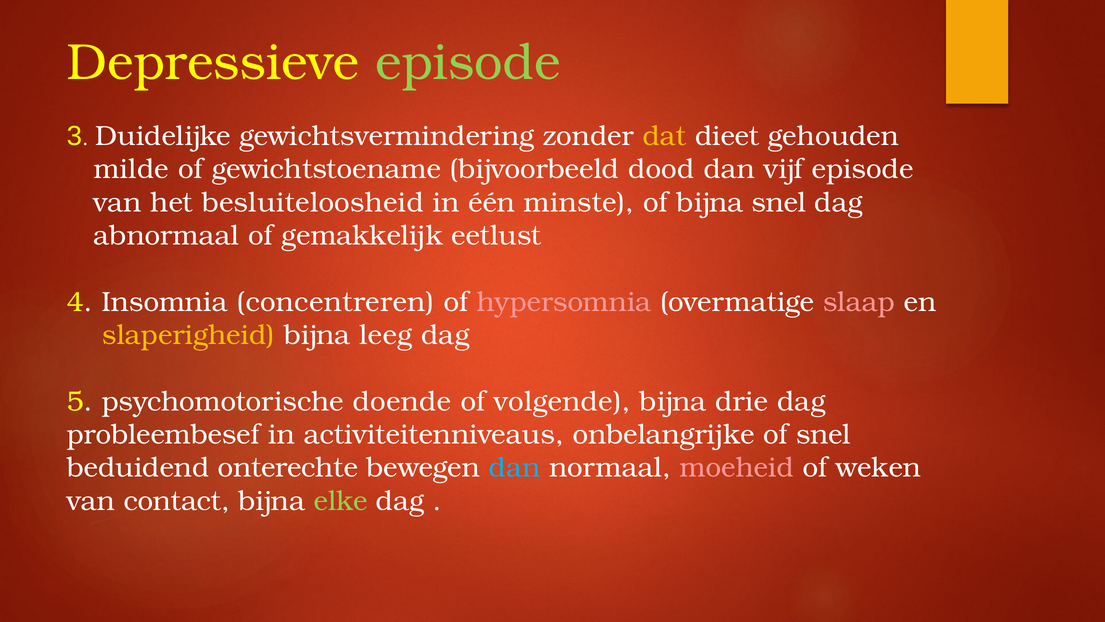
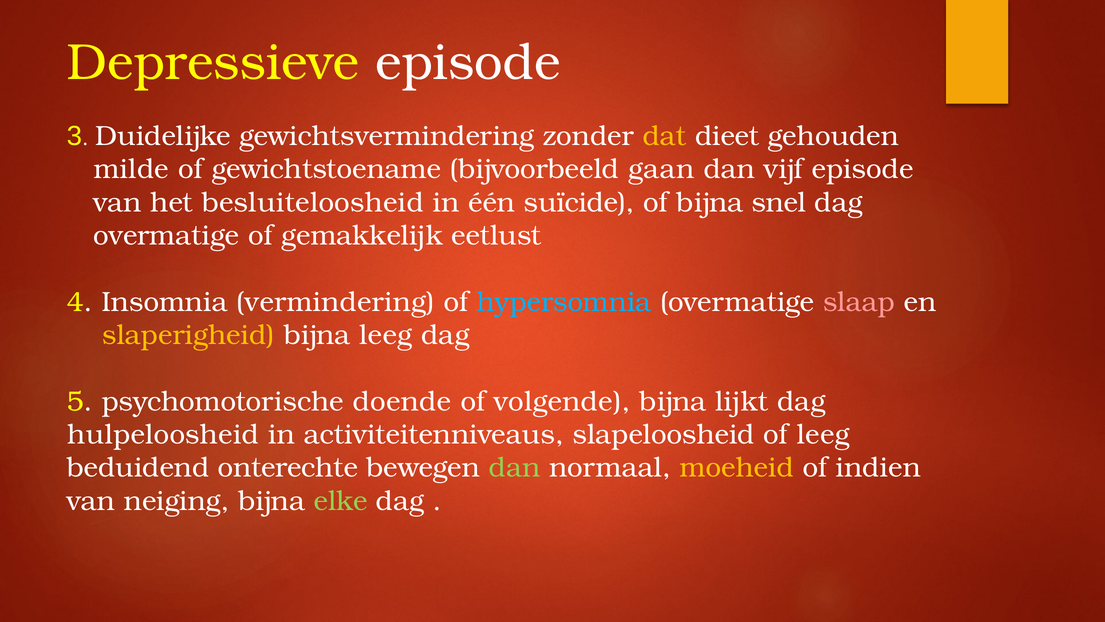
episode colour: light green -> white (468, 63)
dood: dood -> gaan (661, 169)
minste: minste -> suïcide (579, 202)
abnormaal: abnormaal -> overmatige (166, 235)
concentreren: concentreren -> vermindering (335, 302)
hypersomnia colour: pink -> light blue (564, 302)
drie: drie -> lijkt (742, 401)
probleembesef: probleembesef -> hulpeloosheid (163, 434)
onbelangrijke: onbelangrijke -> slapeloosheid (664, 434)
of snel: snel -> leeg (823, 434)
dan colour: light blue -> light green (515, 468)
moeheid colour: pink -> yellow (737, 468)
weken: weken -> indien (878, 468)
contact: contact -> neiging (177, 501)
